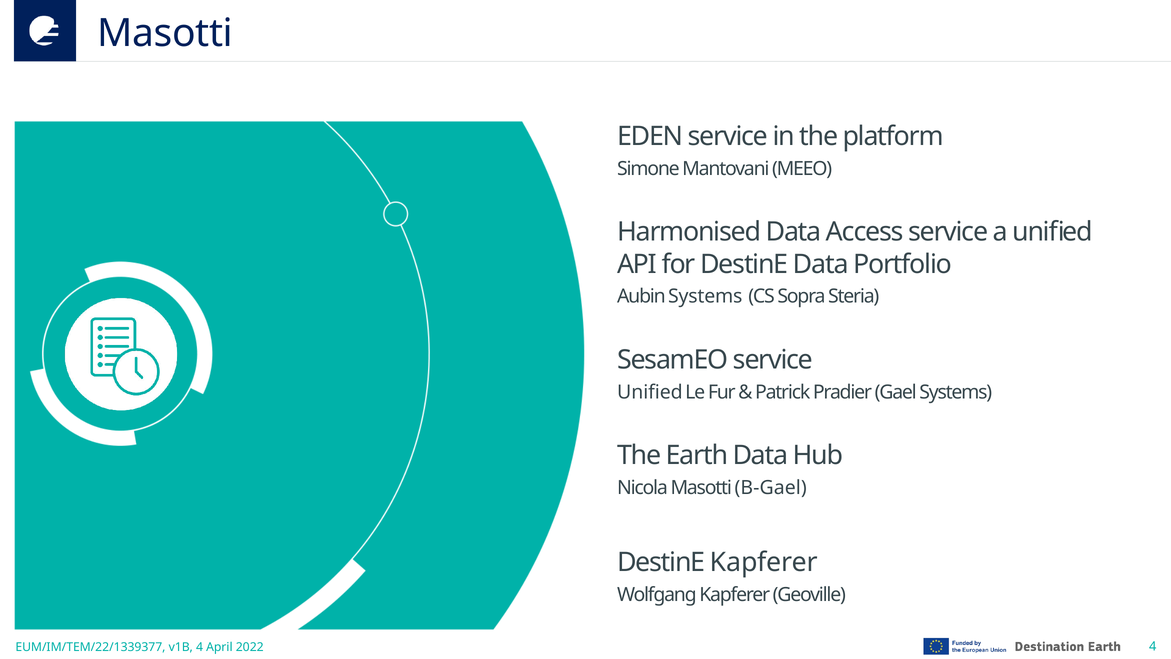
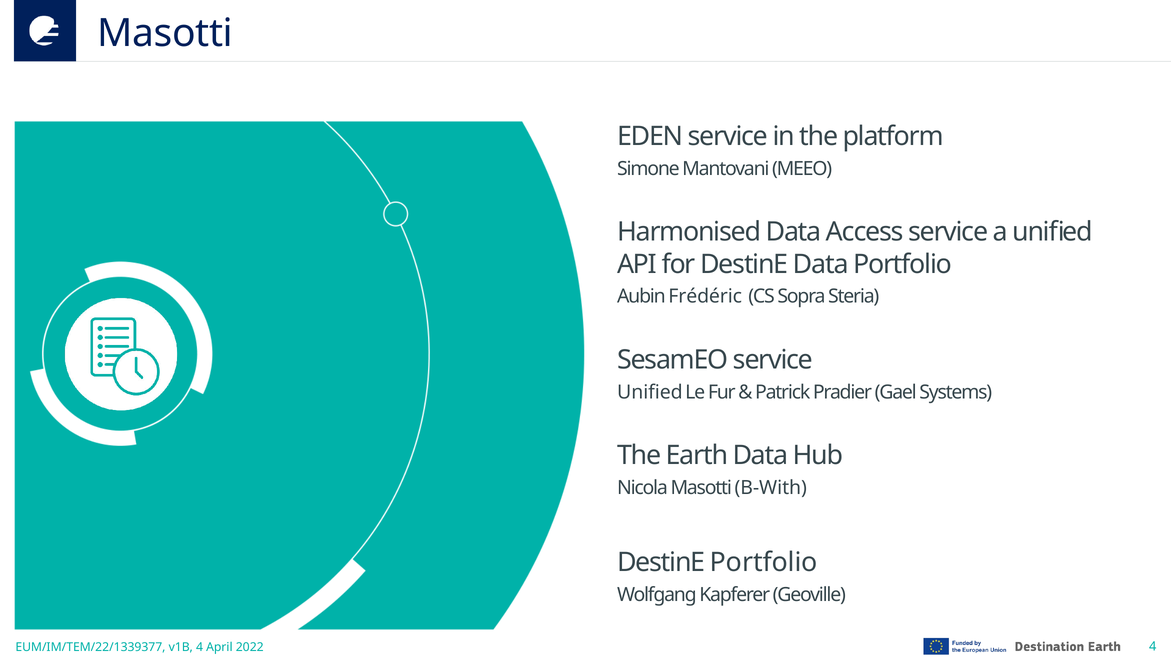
Aubin Systems: Systems -> Frédéric (705, 296)
B-Gael: B-Gael -> B-With (771, 488)
DestinE Kapferer: Kapferer -> Portfolio (764, 562)
